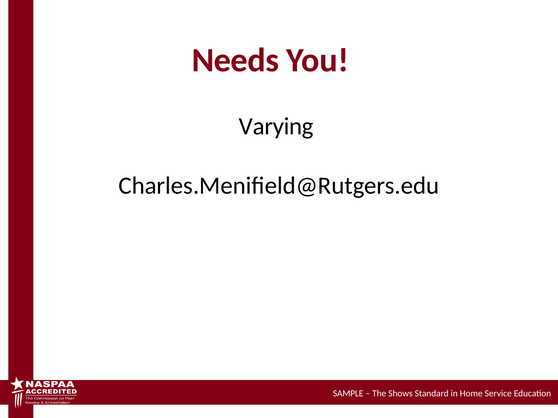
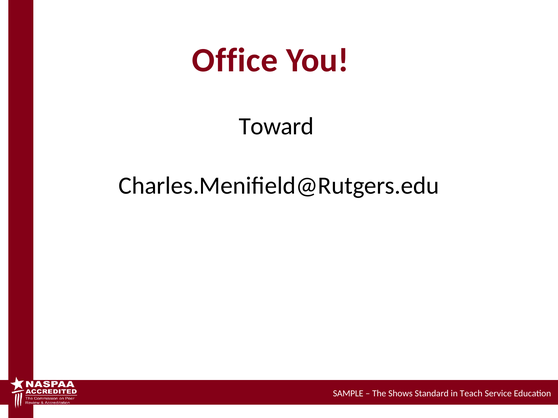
Needs: Needs -> Office (235, 60)
Varying: Varying -> Toward (276, 126)
Home: Home -> Teach (471, 394)
